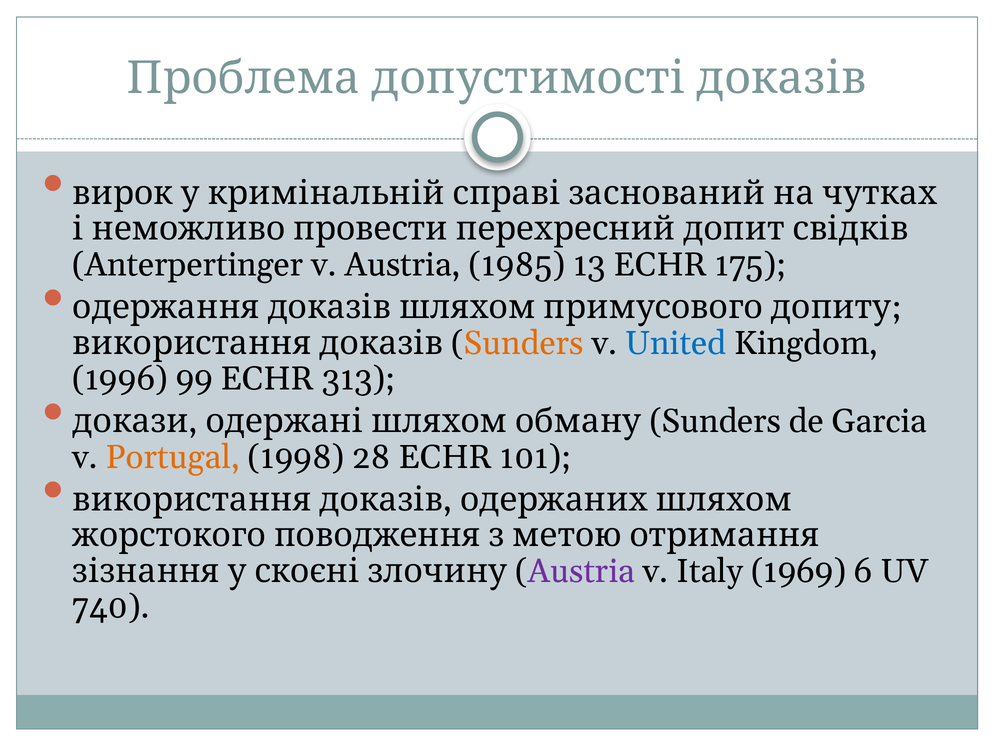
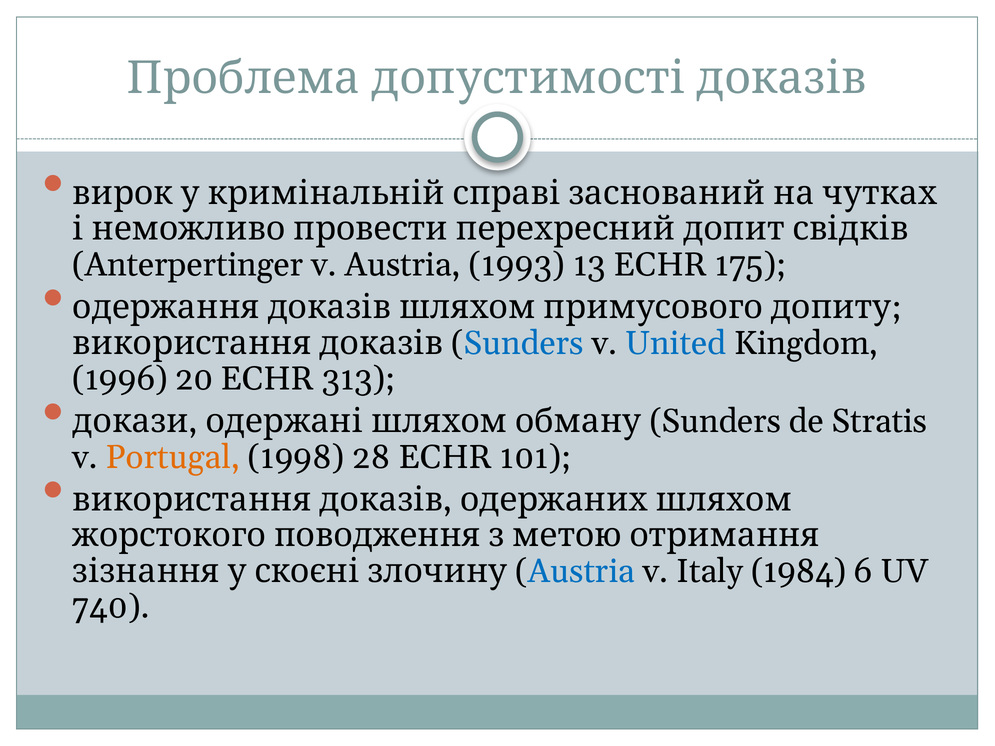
1985: 1985 -> 1993 (517, 265)
Sunders colour: orange -> blue (524, 343)
99: 99 -> 20 (194, 379)
Garcia: Garcia -> Stratis (879, 422)
Austria colour: purple -> blue (581, 571)
1969: 1969 -> 1984 (799, 571)
